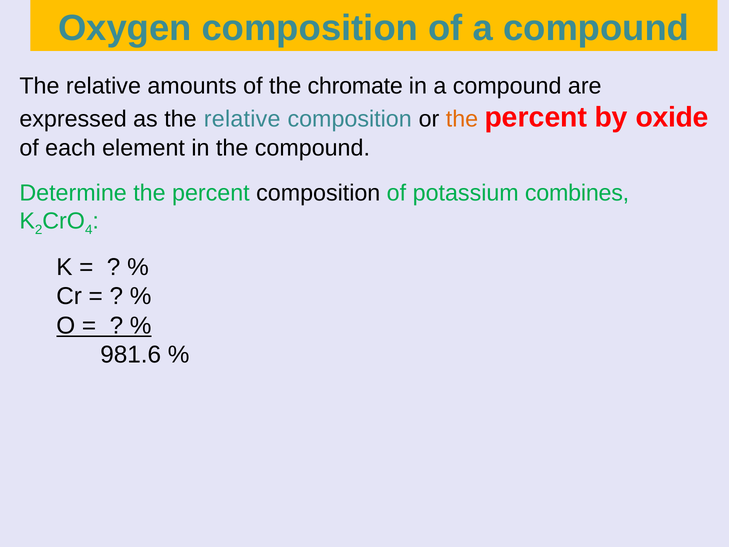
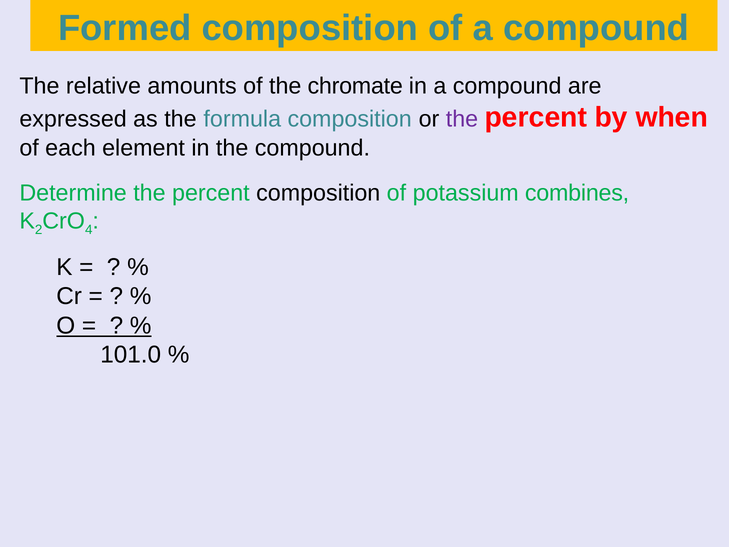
Oxygen: Oxygen -> Formed (125, 28)
as the relative: relative -> formula (242, 119)
the colour: orange -> purple (462, 119)
oxide: oxide -> when (672, 117)
981.6: 981.6 -> 101.0 (131, 355)
